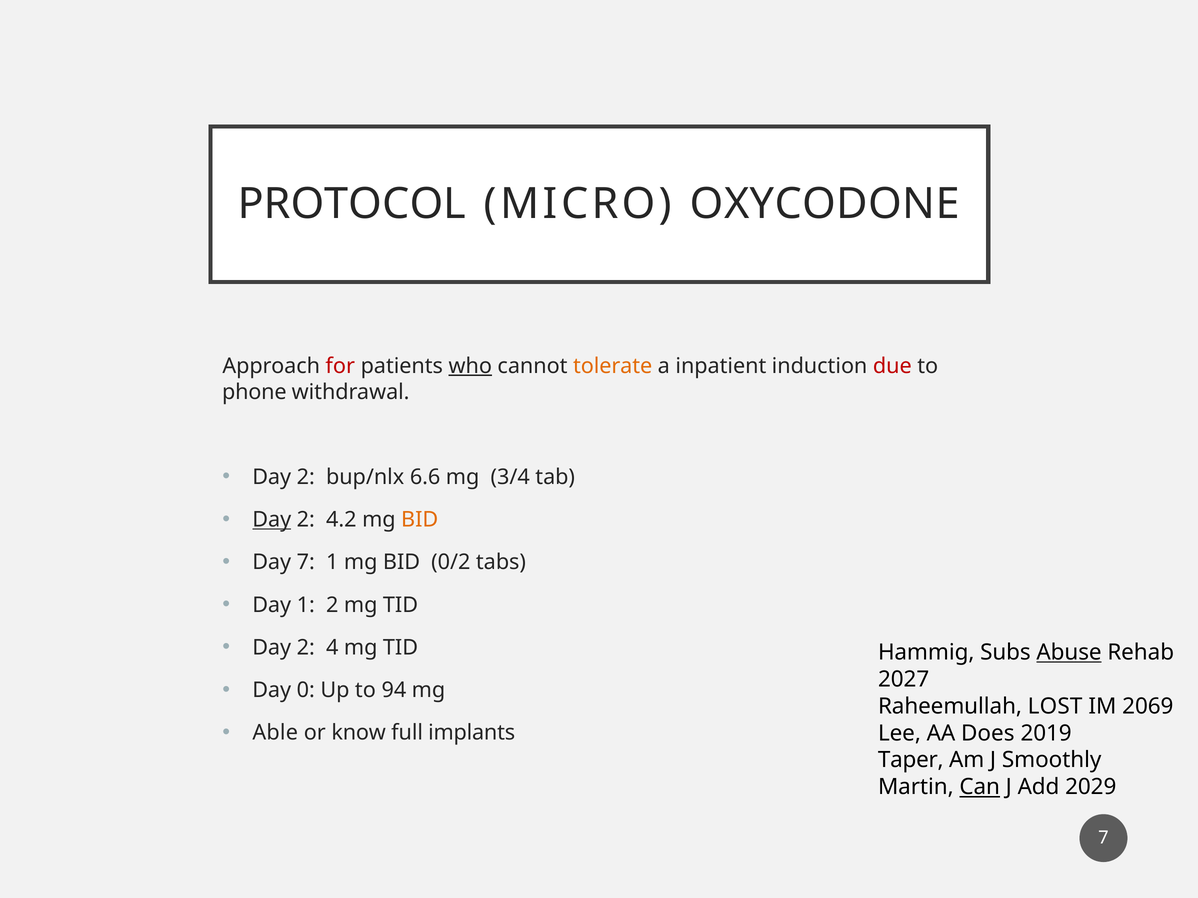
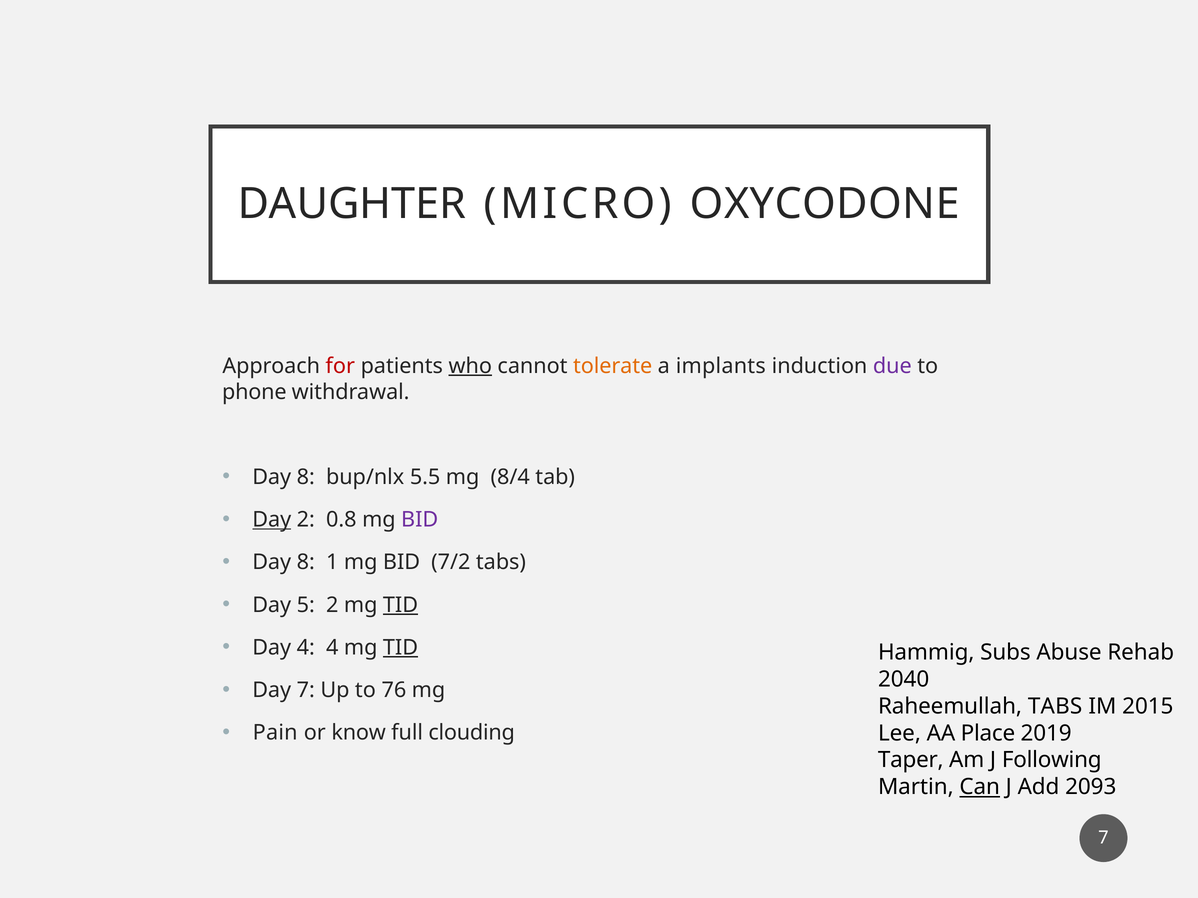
PROTOCOL: PROTOCOL -> DAUGHTER (352, 204)
inpatient: inpatient -> implants (721, 366)
due colour: red -> purple (892, 366)
2: 2 -> 8 (306, 477)
6.6: 6.6 -> 5.5 (425, 477)
3/4: 3/4 -> 8/4 (510, 477)
4.2: 4.2 -> 0.8 (341, 520)
BID colour: orange -> purple (420, 520)
7: 7 -> 8 (306, 563)
0/2: 0/2 -> 7/2 (451, 563)
Day 1: 1 -> 5 (306, 605)
TID underline: none -> present (401, 605)
2: 2 -> 4 (306, 648)
TID underline: none -> present (401, 648)
Abuse underline: present -> none (1069, 653)
2027: 2027 -> 2040 (904, 680)
Day 0: 0 -> 7 (306, 691)
94: 94 -> 76 (394, 691)
Raheemullah LOST: LOST -> TABS (1055, 707)
2069: 2069 -> 2015 (1148, 707)
Able: Able -> Pain (275, 733)
implants: implants -> clouding (472, 733)
Does: Does -> Place (988, 734)
Smoothly: Smoothly -> Following (1052, 760)
2029: 2029 -> 2093 (1091, 787)
